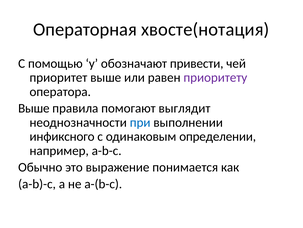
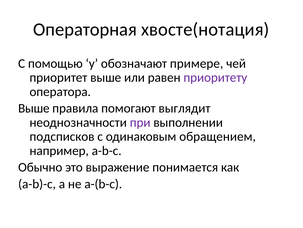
привести: привести -> примере (197, 63)
при colour: blue -> purple (140, 122)
инфиксного: инфиксного -> подсписков (62, 136)
определении: определении -> обращением (218, 136)
